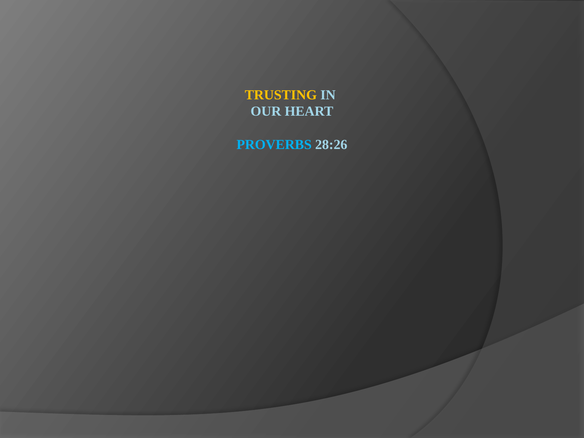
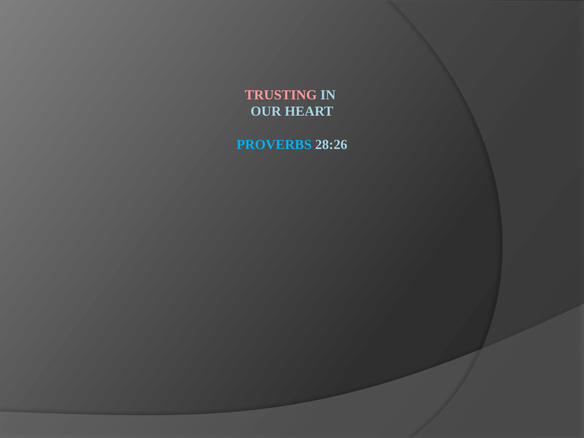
TRUSTING colour: yellow -> pink (281, 95)
